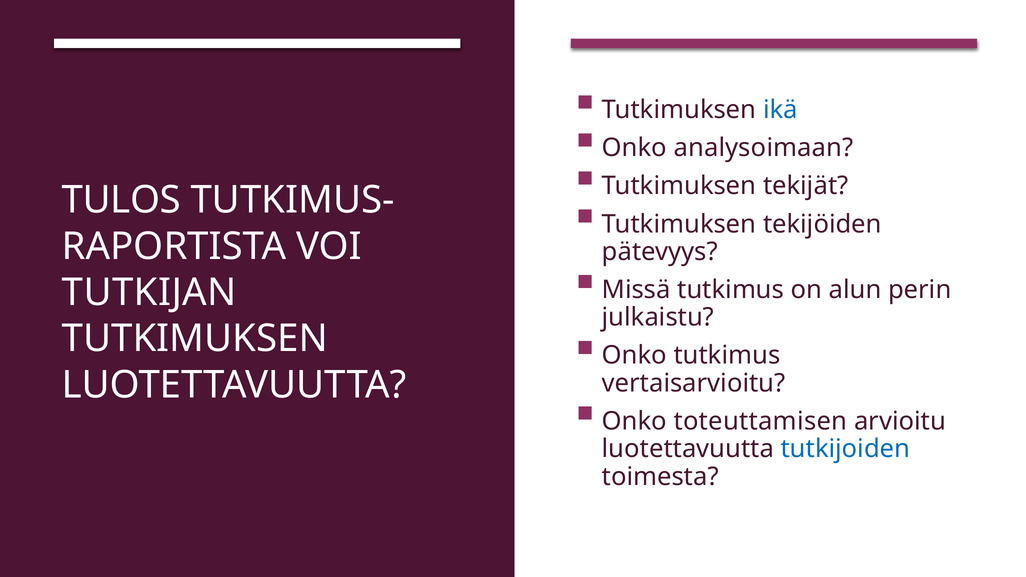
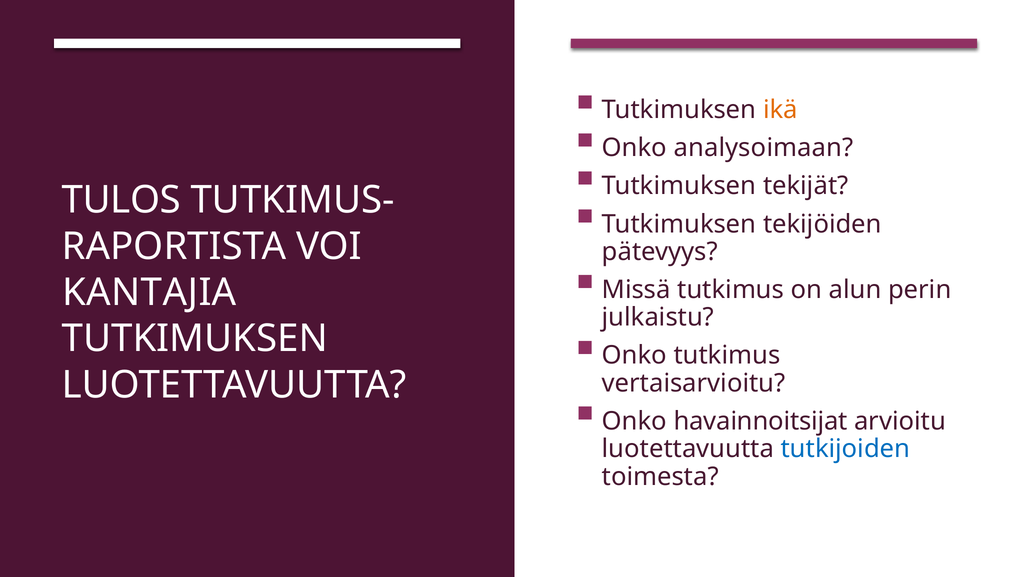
ikä colour: blue -> orange (780, 110)
TUTKIJAN: TUTKIJAN -> KANTAJIA (149, 293)
toteuttamisen: toteuttamisen -> havainnoitsijat (761, 421)
